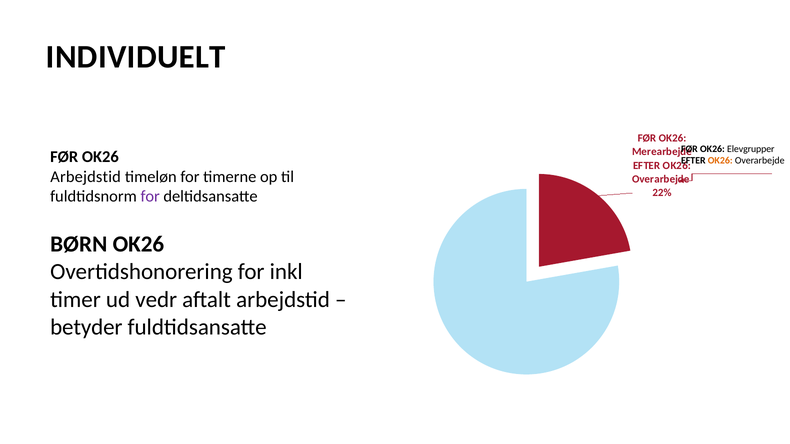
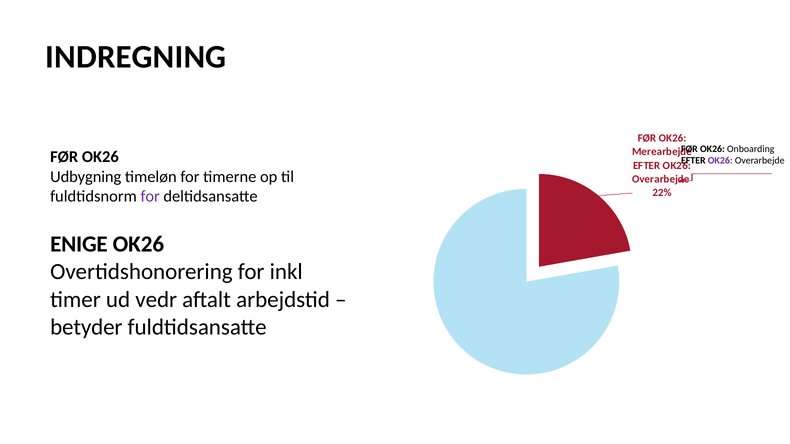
INDIVIDUELT: INDIVIDUELT -> INDREGNING (136, 57)
Elevgrupper: Elevgrupper -> Onboarding (751, 149)
OK26 colour: orange -> purple (720, 161)
Arbejdstid: Arbejdstid -> Udbygning (86, 177)
BØRN: BØRN -> ENIGE (79, 244)
